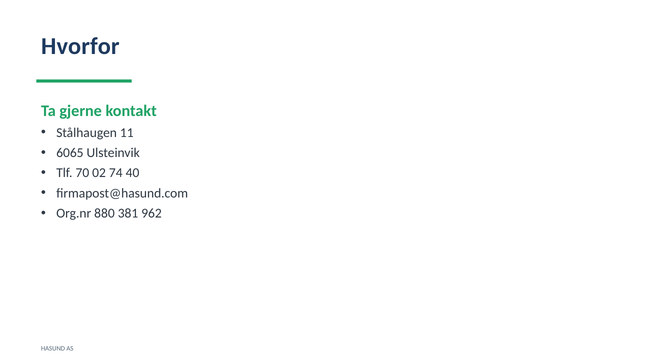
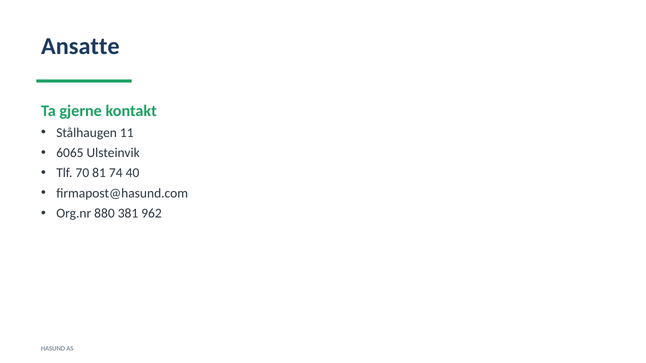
Hvorfor: Hvorfor -> Ansatte (80, 46)
02: 02 -> 81 (99, 173)
